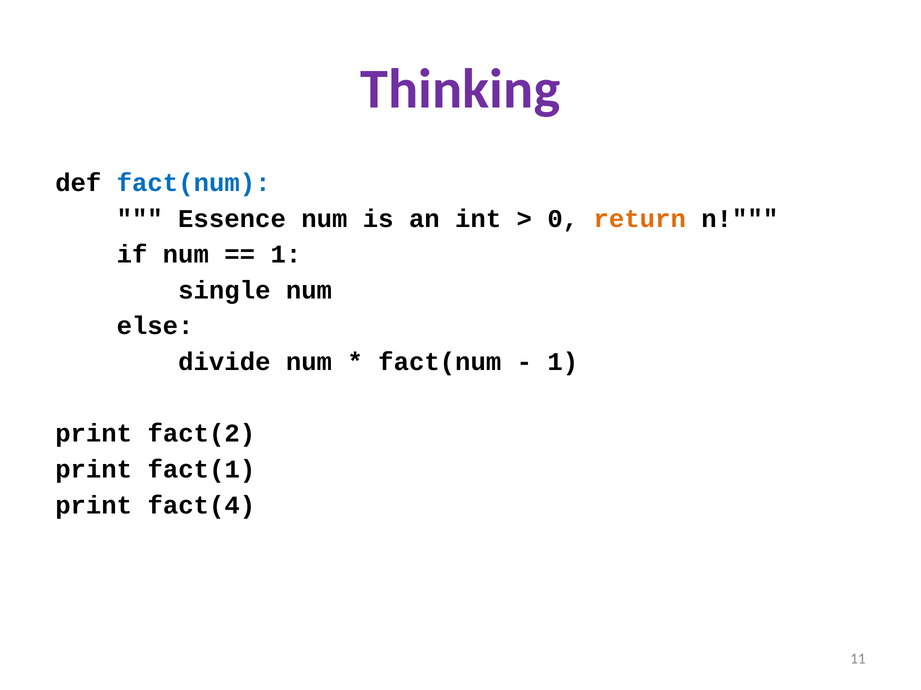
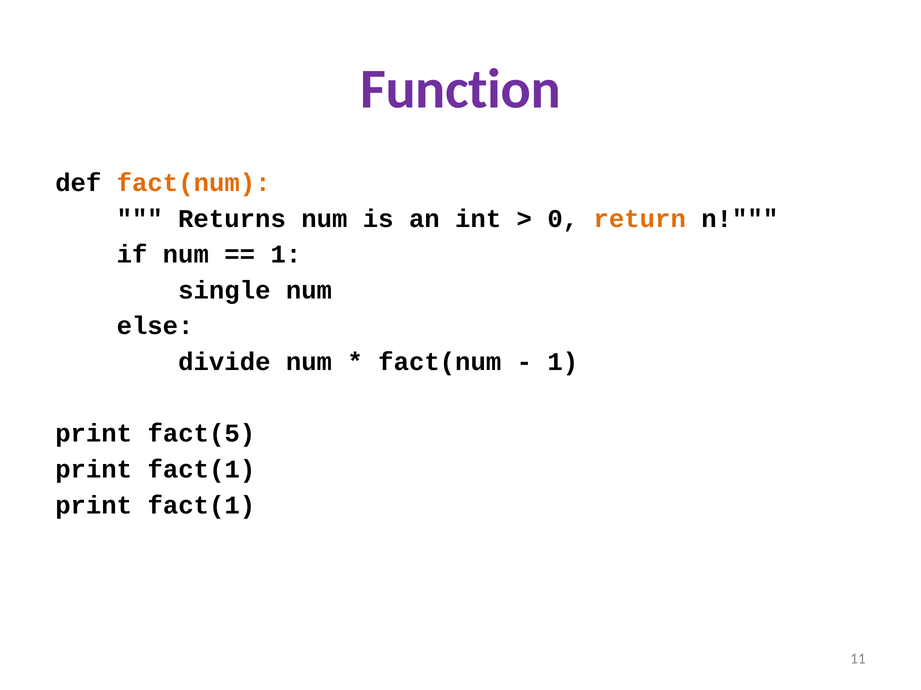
Thinking: Thinking -> Function (460, 89)
fact(num colour: blue -> orange (194, 183)
Essence: Essence -> Returns (232, 219)
fact(2: fact(2 -> fact(5 (201, 434)
fact(4: fact(4 -> fact(1 (201, 506)
